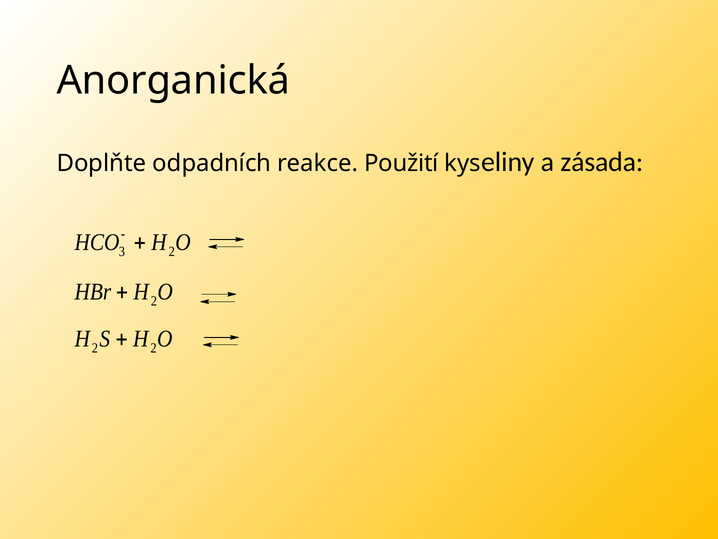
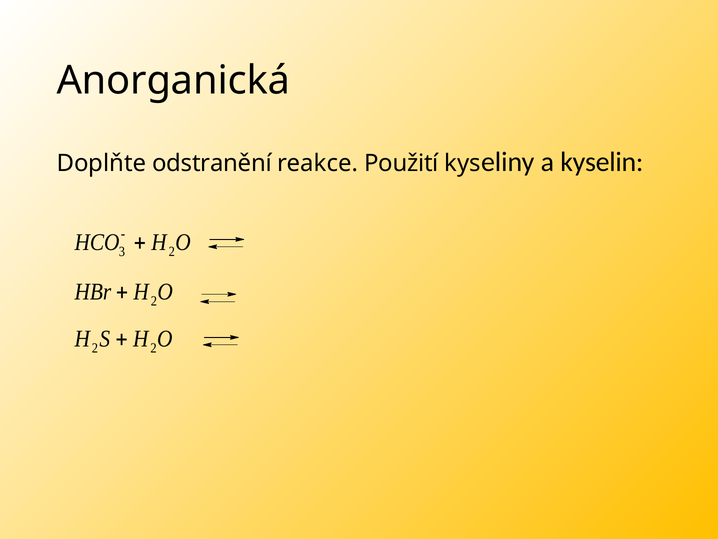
odpadních: odpadních -> odstranění (212, 163)
zásada: zásada -> kyselin (602, 162)
